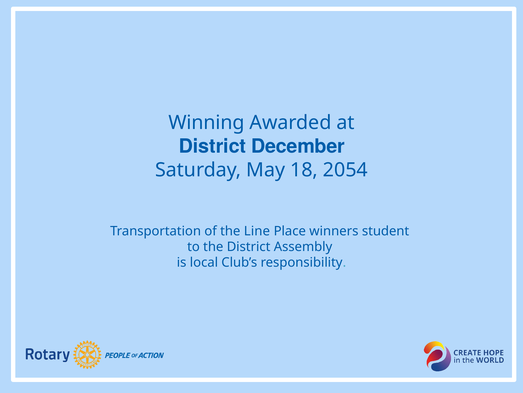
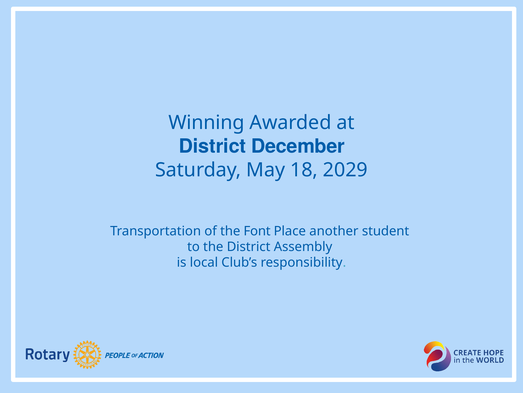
2054: 2054 -> 2029 (345, 170)
Line: Line -> Font (257, 231)
winners: winners -> another (334, 231)
